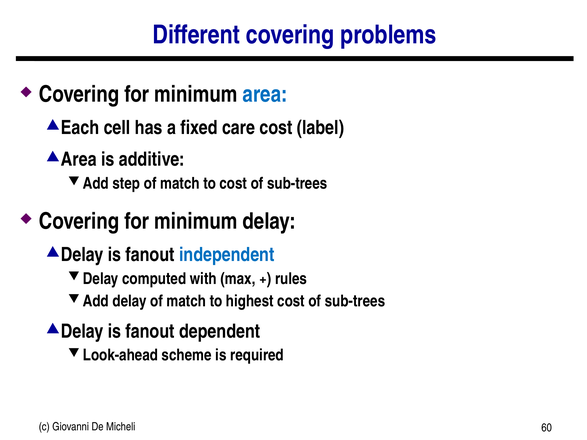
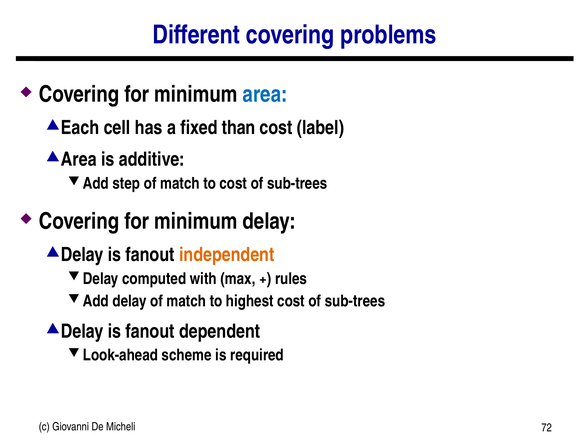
care: care -> than (239, 128)
independent colour: blue -> orange (227, 255)
60: 60 -> 72 (547, 428)
